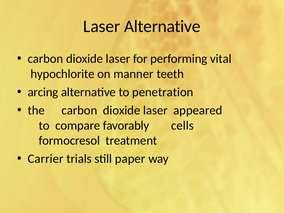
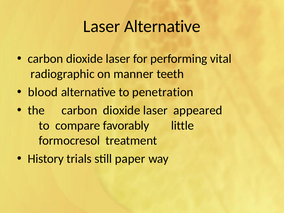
hypochlorite: hypochlorite -> radiographic (63, 74)
arcing: arcing -> blood (43, 92)
cells: cells -> little (183, 125)
Carrier: Carrier -> History (46, 159)
